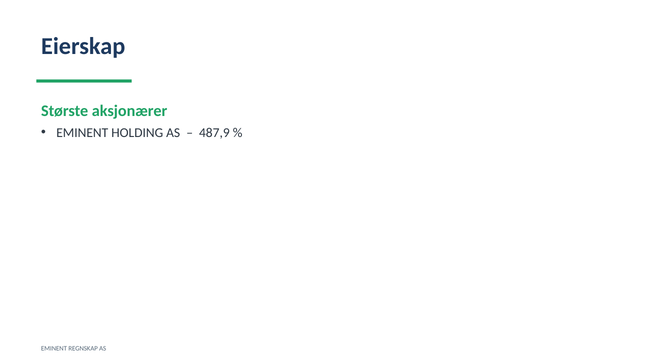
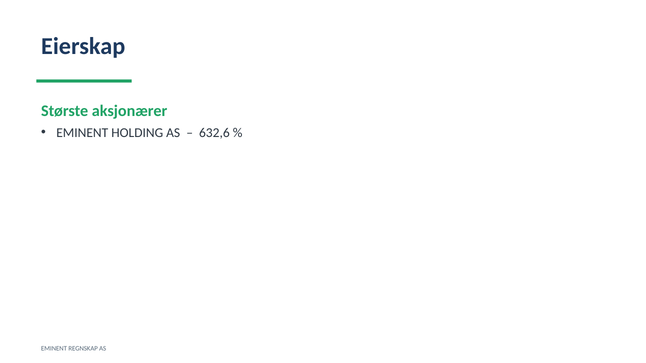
487,9: 487,9 -> 632,6 (214, 133)
